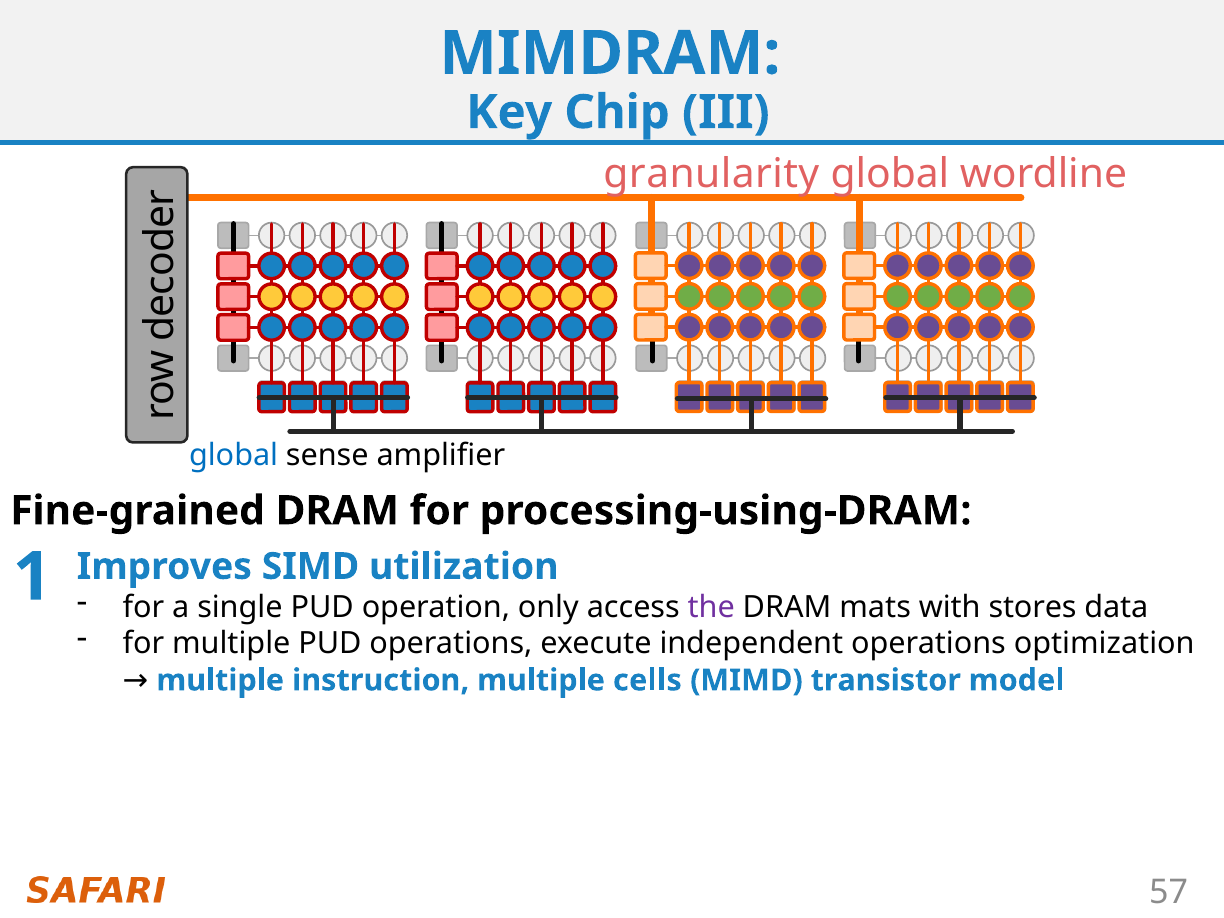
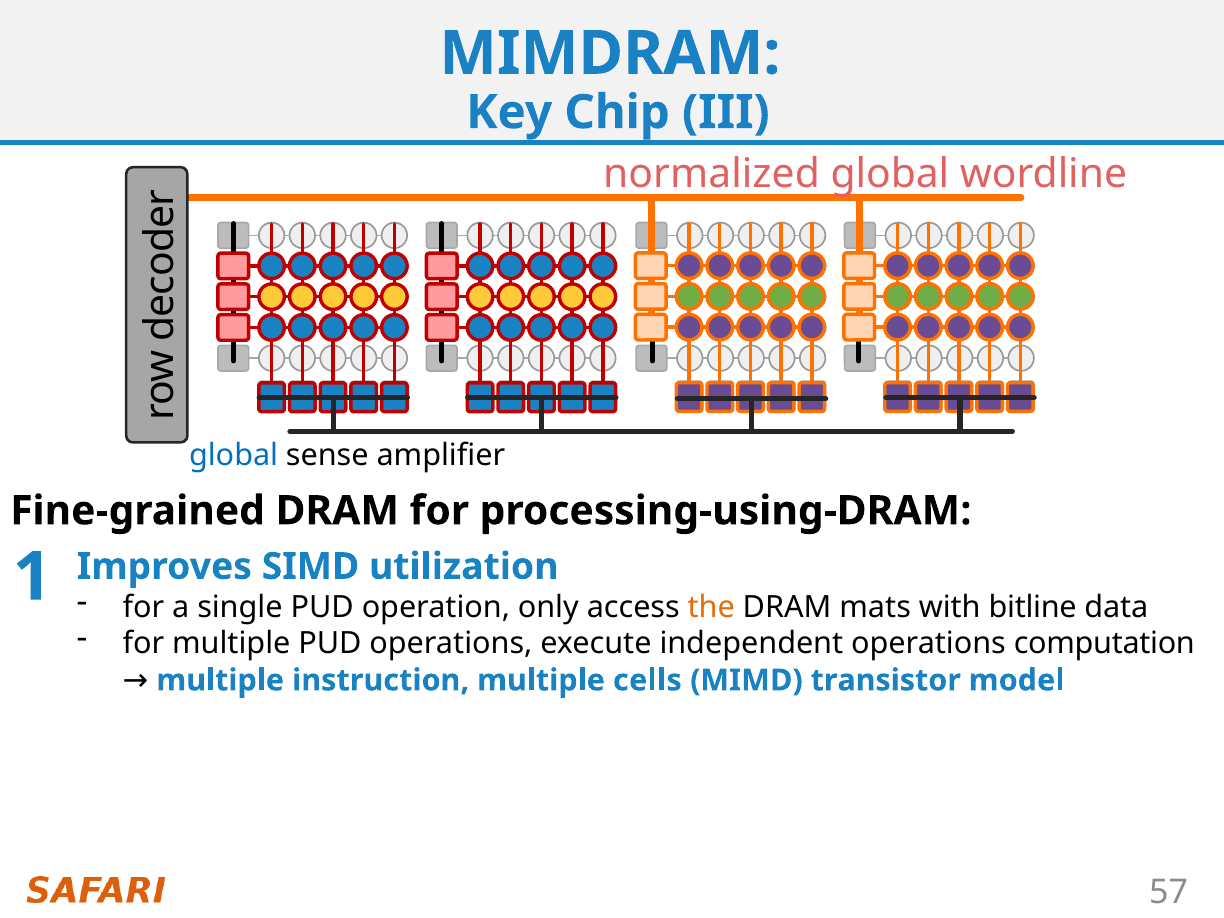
granularity: granularity -> normalized (712, 174)
the colour: purple -> orange (711, 607)
stores: stores -> bitline (1033, 607)
optimization: optimization -> computation (1104, 644)
